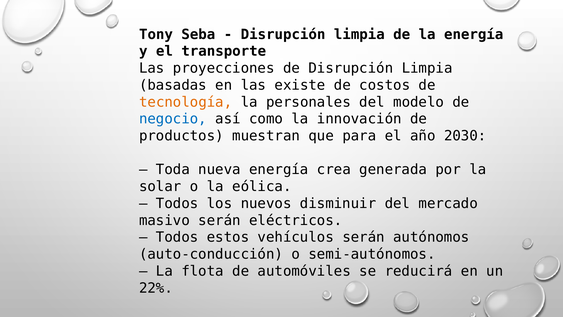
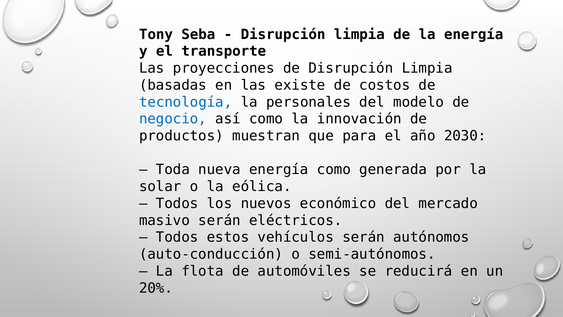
tecnología colour: orange -> blue (186, 102)
energía crea: crea -> como (334, 170)
disminuir: disminuir -> económico (338, 203)
22%: 22% -> 20% (156, 288)
